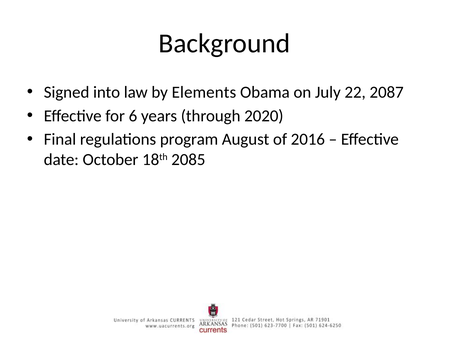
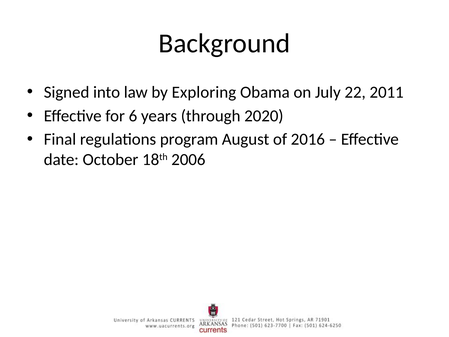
Elements: Elements -> Exploring (204, 92)
2087: 2087 -> 2011 (387, 92)
2085: 2085 -> 2006 (188, 160)
